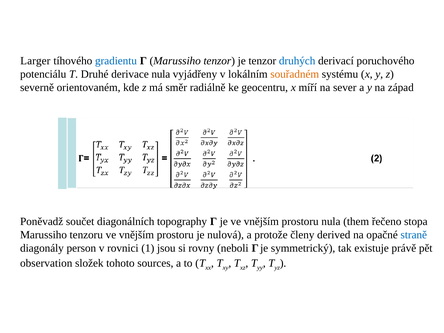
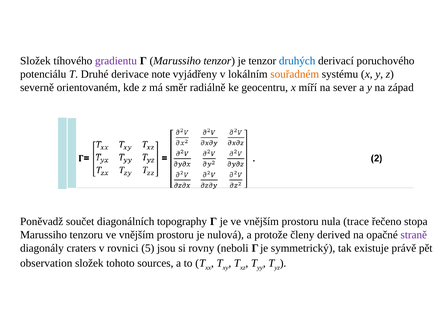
Larger: Larger -> Složek (35, 61)
gradientu colour: blue -> purple (116, 61)
derivace nula: nula -> note (161, 74)
them: them -> trace (356, 222)
straně colour: blue -> purple (414, 235)
person: person -> craters (81, 248)
1: 1 -> 5 (148, 248)
